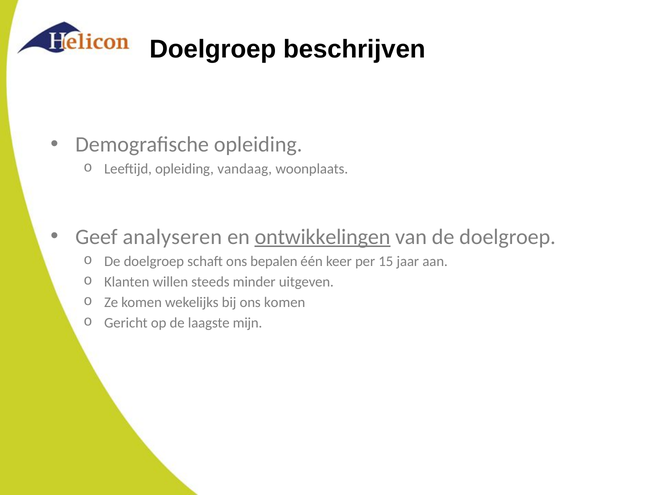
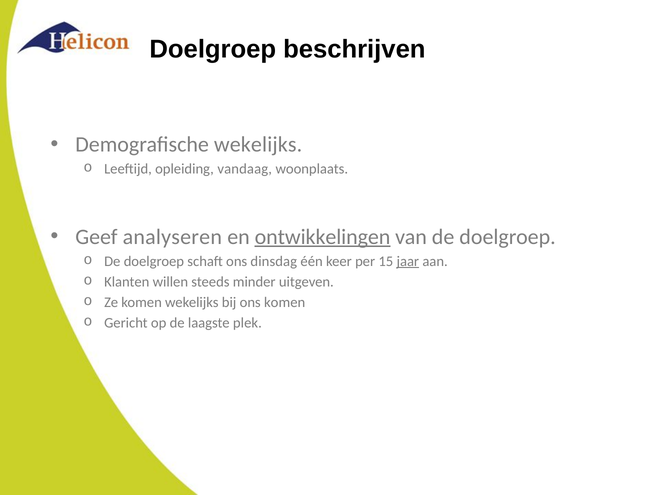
Demografische opleiding: opleiding -> wekelijks (258, 145)
bepalen: bepalen -> dinsdag (274, 261)
jaar underline: none -> present (408, 261)
mijn: mijn -> plek (247, 323)
